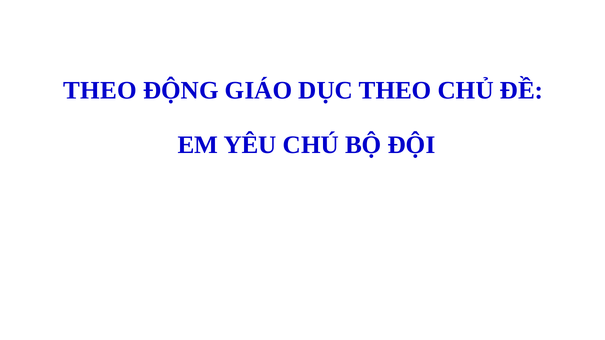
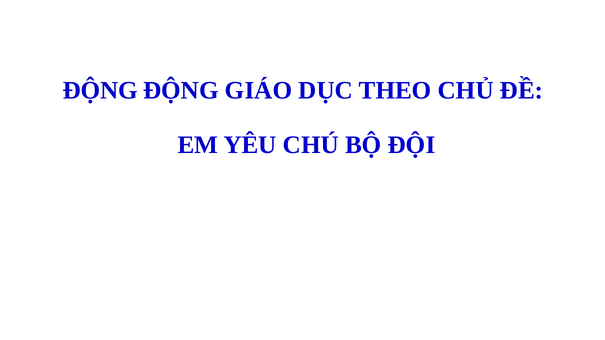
THEO: THEO -> ĐỘNG (100, 91)
